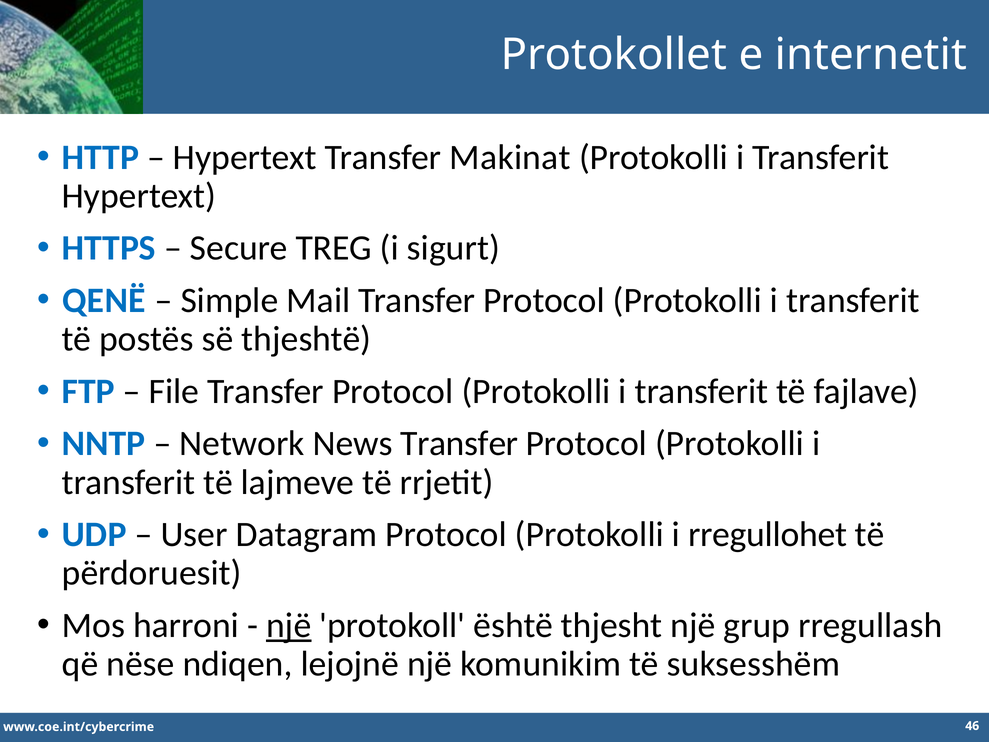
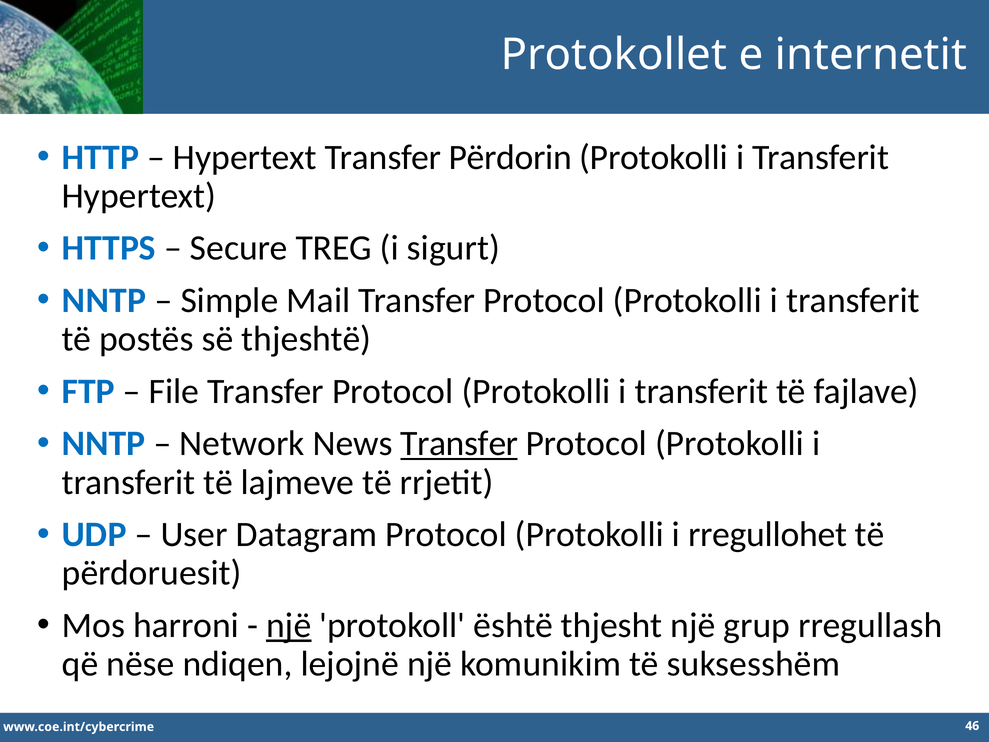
Makinat: Makinat -> Përdorin (510, 157)
QENË: QENË -> NNTP (104, 300)
Transfer underline: none -> present (459, 444)
